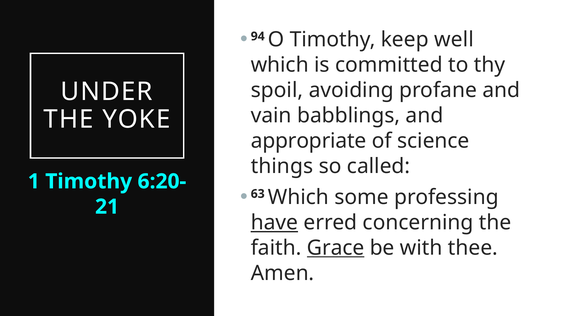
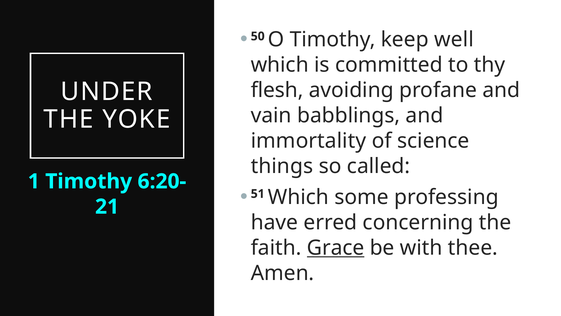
94: 94 -> 50 (258, 36)
spoil: spoil -> flesh (277, 90)
appropriate: appropriate -> immortality (308, 141)
63: 63 -> 51 (258, 194)
have underline: present -> none (274, 222)
